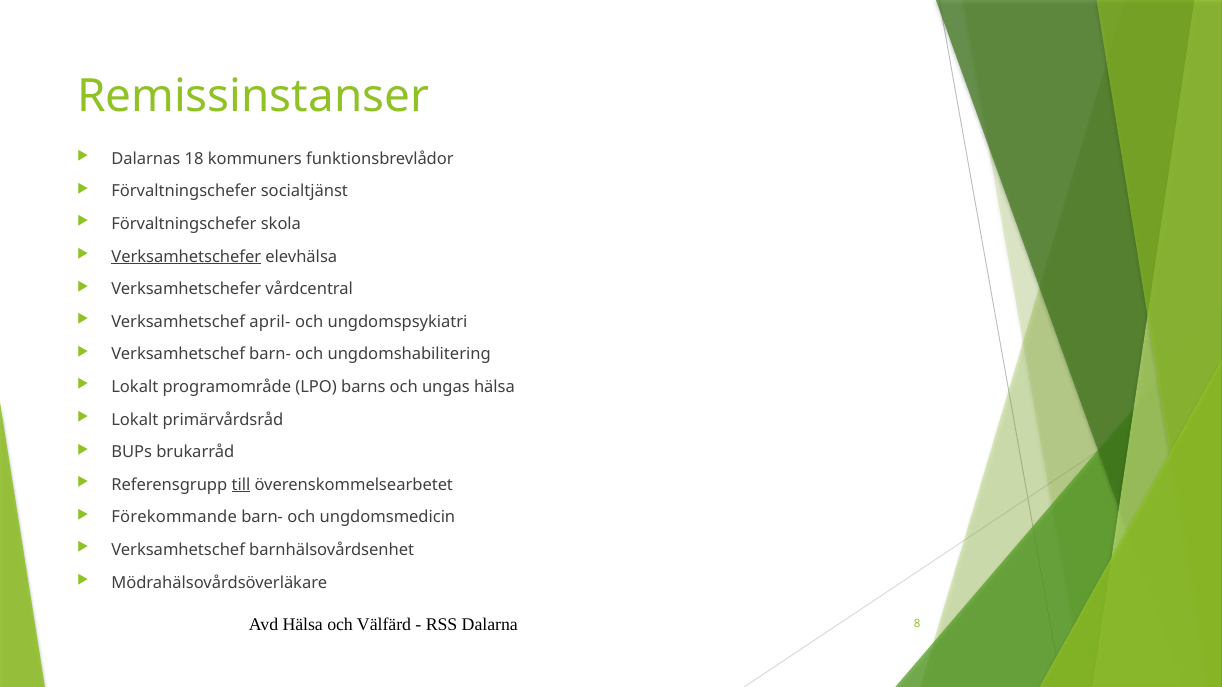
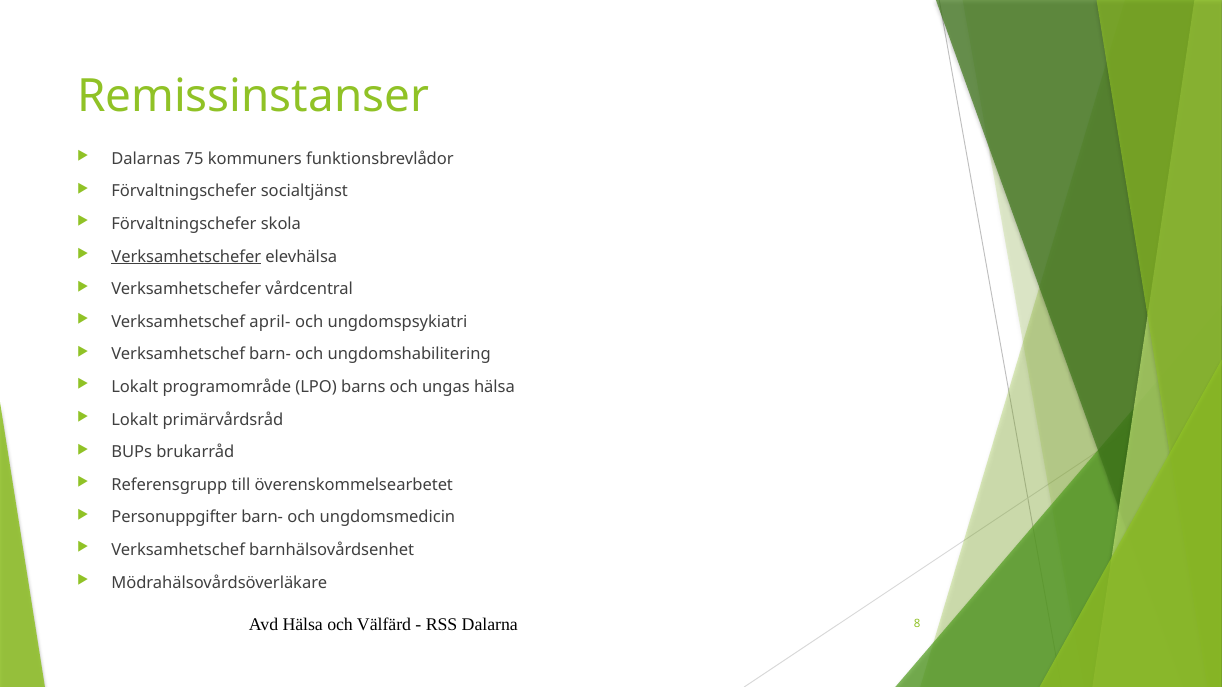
18: 18 -> 75 (194, 159)
till underline: present -> none (241, 485)
Förekommande: Förekommande -> Personuppgifter (174, 518)
